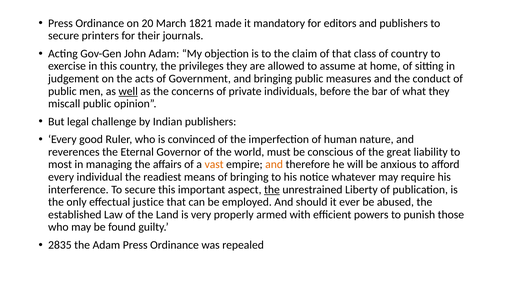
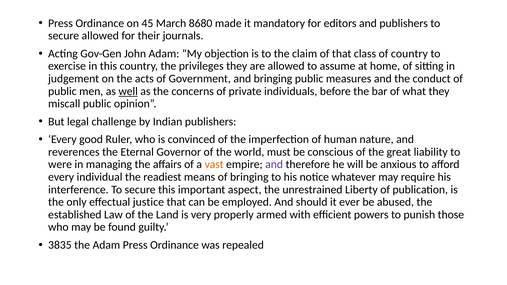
20: 20 -> 45 (147, 23)
1821: 1821 -> 8680 (201, 23)
secure printers: printers -> allowed (100, 36)
most: most -> were (60, 165)
and colour: orange -> purple (274, 165)
the underline: present -> none (272, 190)
2835: 2835 -> 3835 (60, 245)
